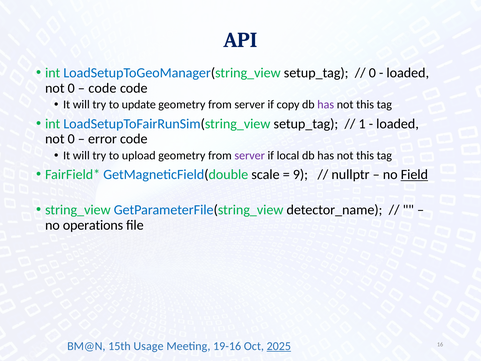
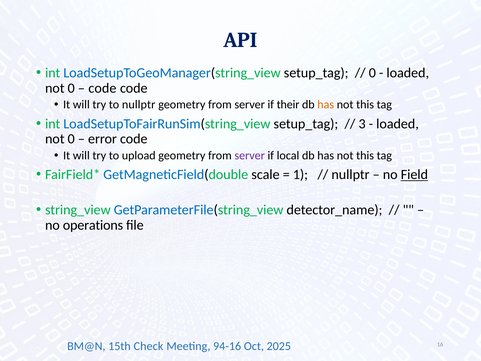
to update: update -> nullptr (139, 105)
copy: copy -> their (288, 105)
has colour: purple -> orange (326, 105)
1: 1 -> 3 (362, 124)
9: 9 -> 1 (300, 174)
Usage: Usage -> Check (149, 346)
19-16: 19-16 -> 94-16 (227, 346)
2025 underline: present -> none (279, 346)
